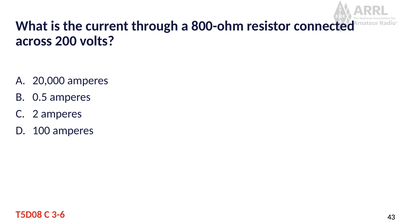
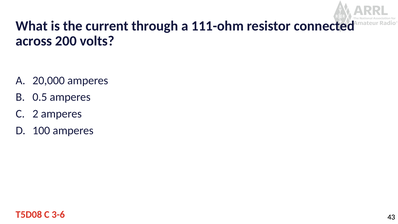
800-ohm: 800-ohm -> 111-ohm (218, 26)
